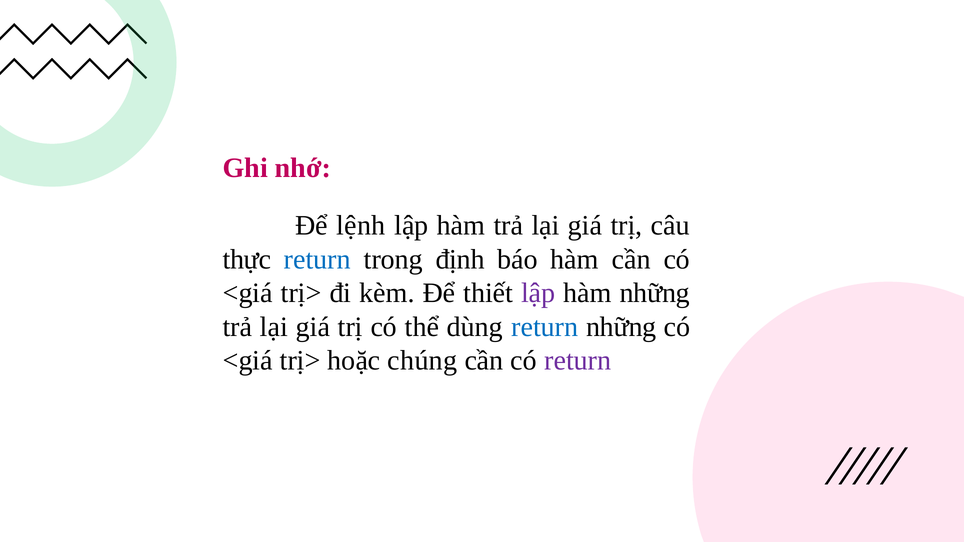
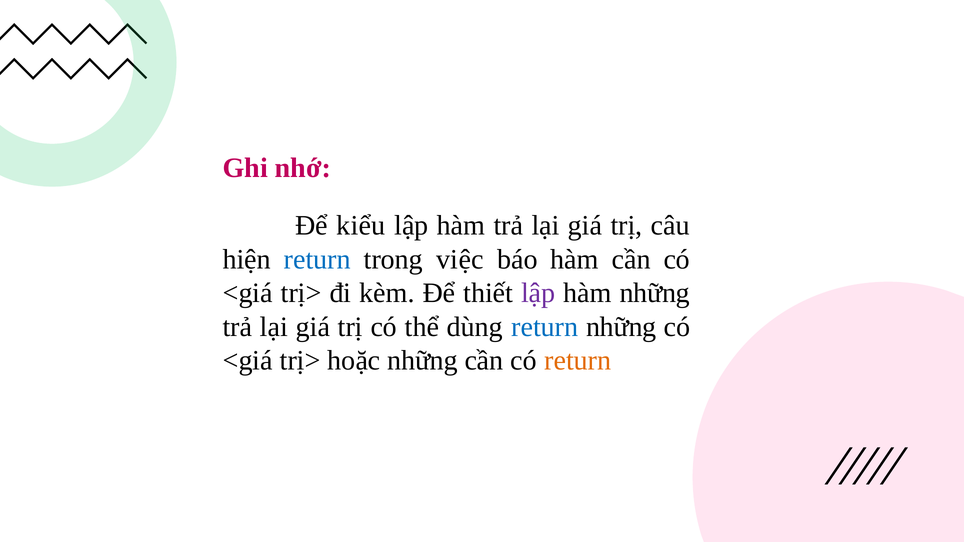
lệnh: lệnh -> kiểu (361, 226)
thực: thực -> hiện (247, 259)
định: định -> việc (460, 259)
hoặc chúng: chúng -> những (423, 361)
return colour: purple -> orange (578, 361)
